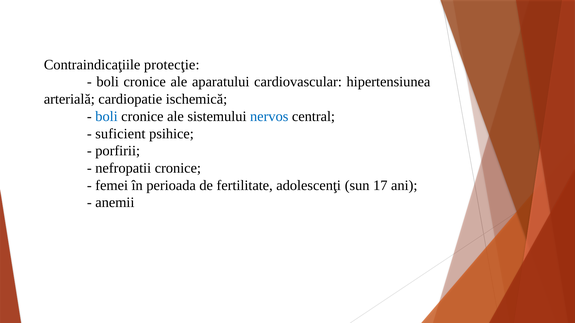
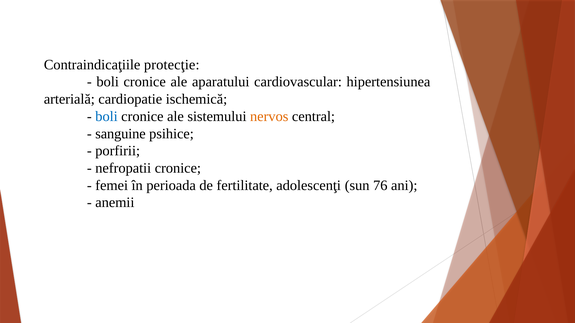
nervos colour: blue -> orange (269, 117)
suficient: suficient -> sanguine (120, 134)
17: 17 -> 76 (380, 186)
